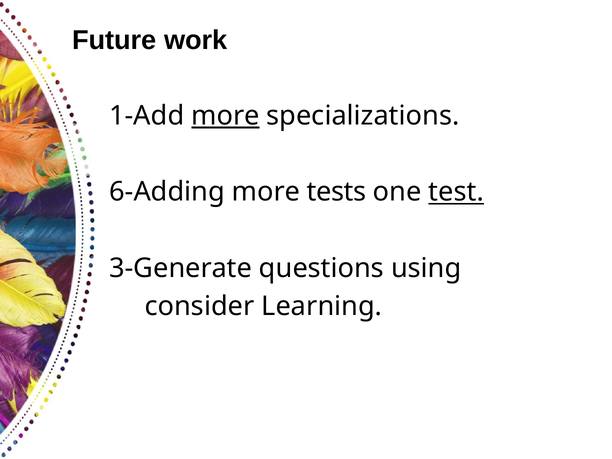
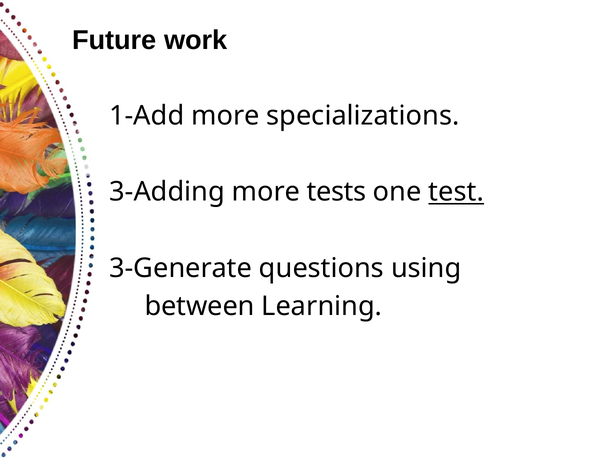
more underline: present -> none (225, 116)
6-Adding: 6-Adding -> 3-Adding (167, 192)
consider: consider -> between (200, 306)
